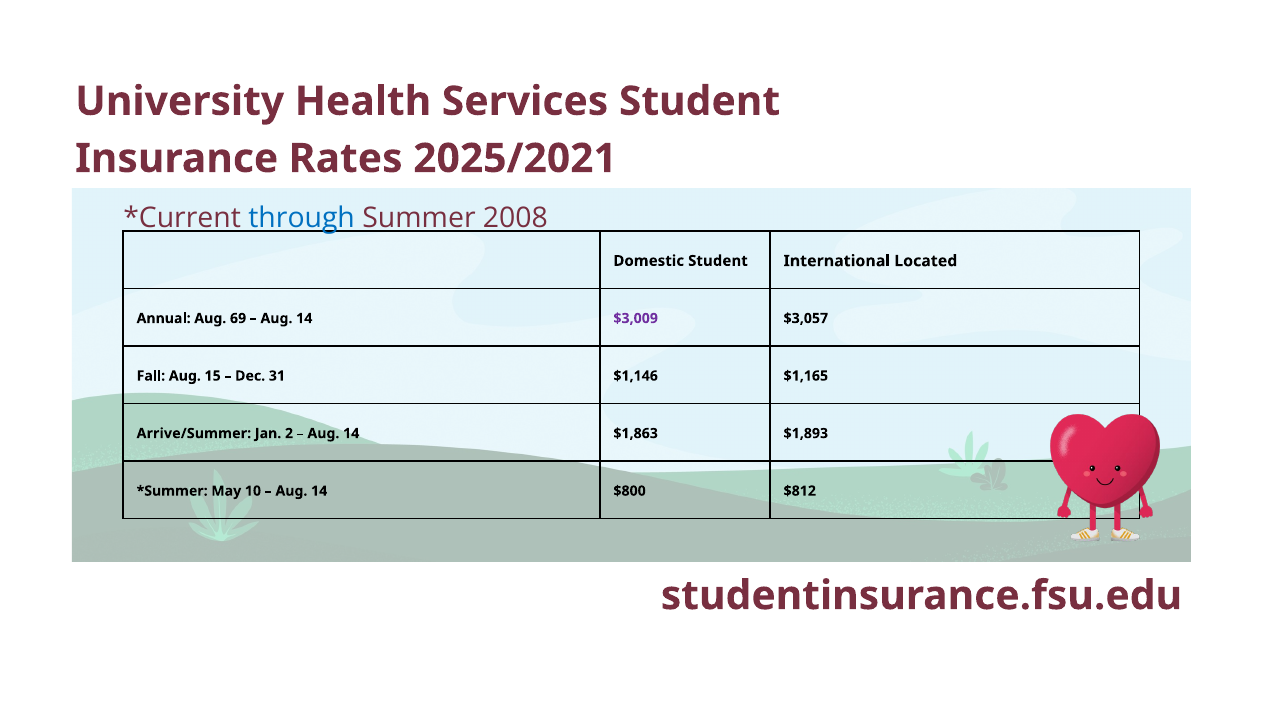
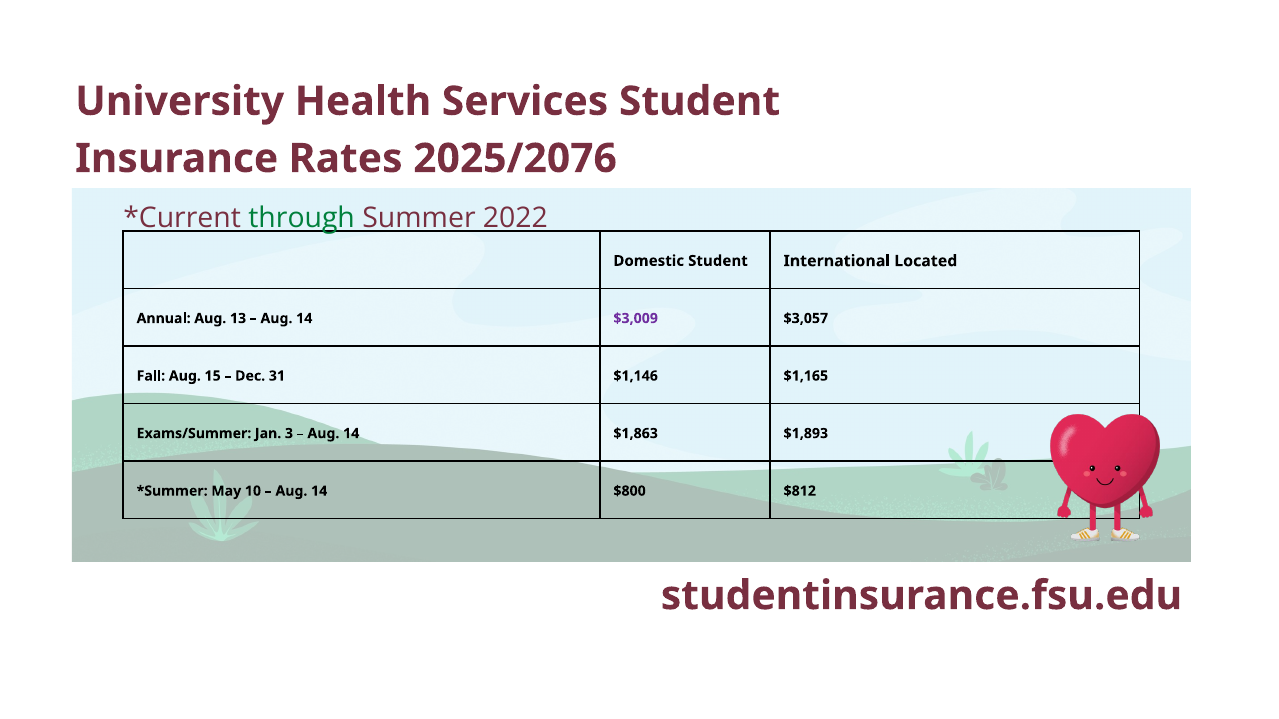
2025/2021: 2025/2021 -> 2025/2076 (515, 159)
through colour: blue -> green (302, 218)
2008: 2008 -> 2022 (515, 218)
69: 69 -> 13 (238, 319)
Arrive/Summer: Arrive/Summer -> Exams/Summer (194, 434)
2: 2 -> 3 (289, 434)
